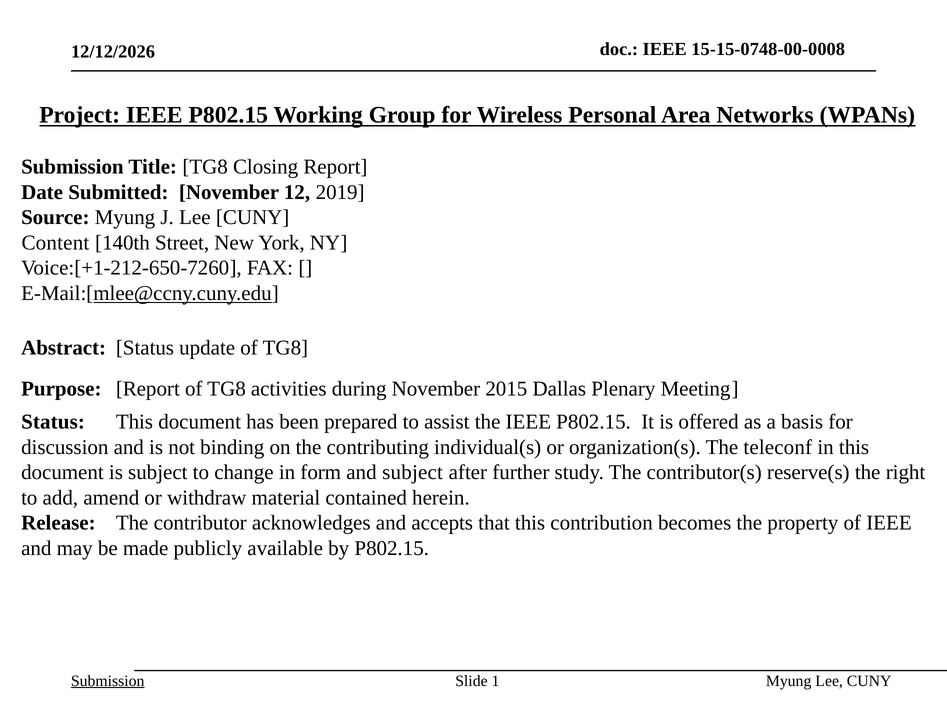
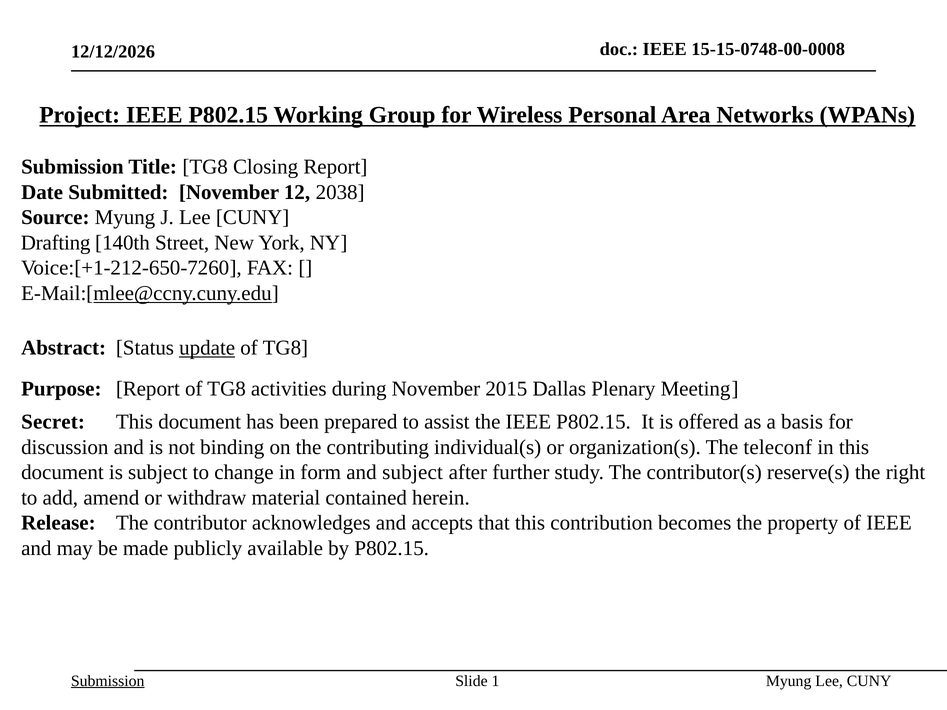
2019: 2019 -> 2038 (340, 192)
Content: Content -> Drafting (56, 243)
update underline: none -> present (207, 348)
Status: Status -> Secret (53, 422)
